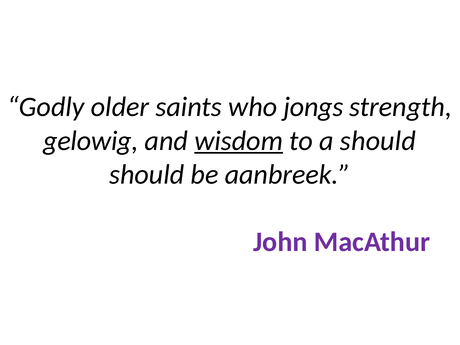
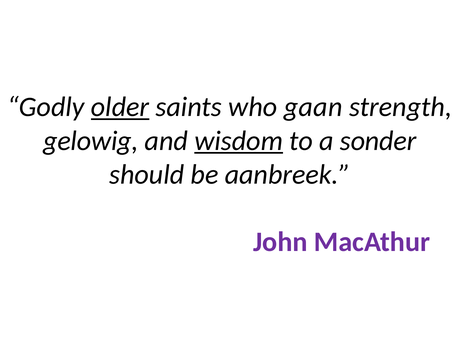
older underline: none -> present (120, 107)
jongs: jongs -> gaan (313, 107)
a should: should -> sonder (378, 141)
